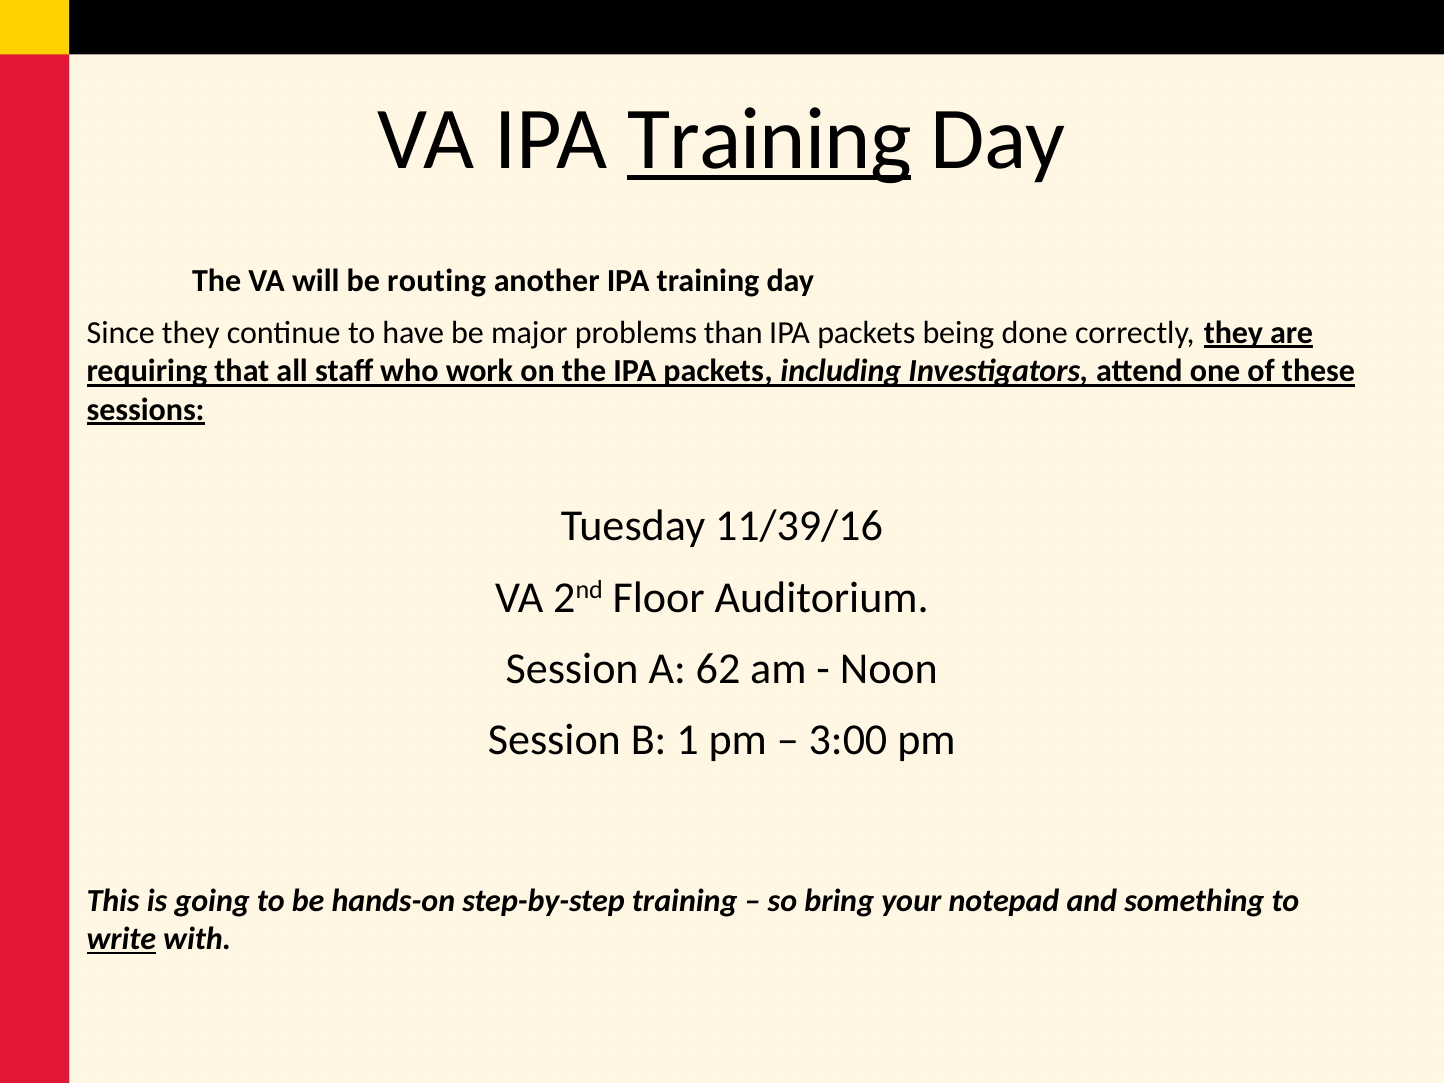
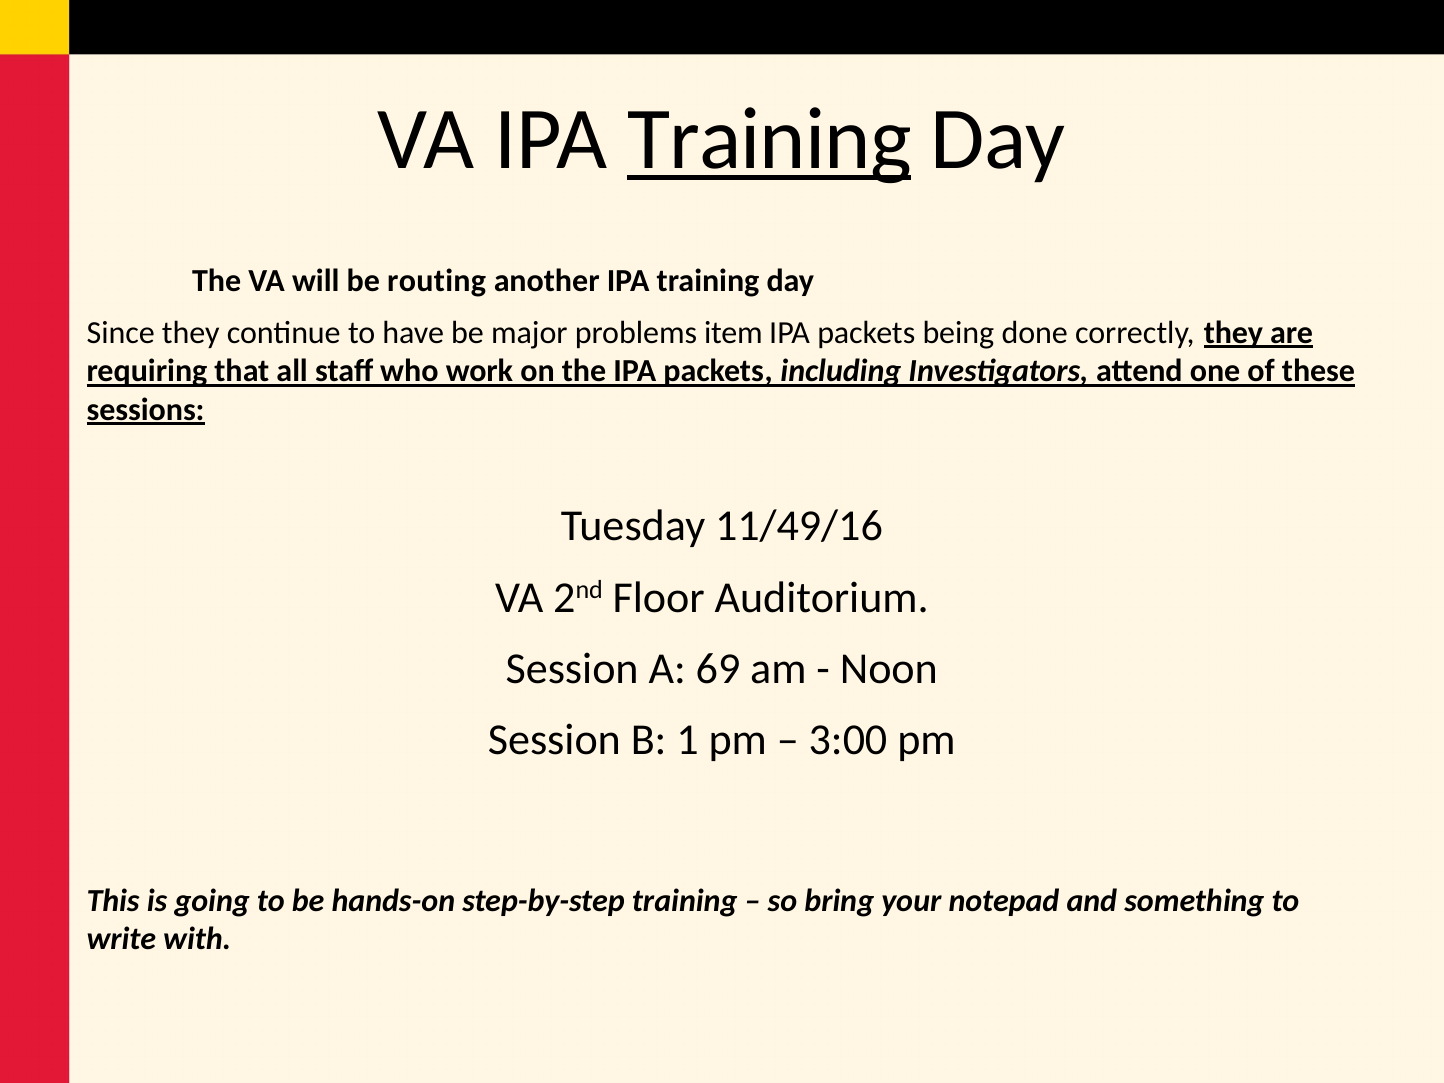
than: than -> item (733, 333)
11/39/16: 11/39/16 -> 11/49/16 (799, 526)
62: 62 -> 69 (718, 669)
write underline: present -> none (121, 939)
